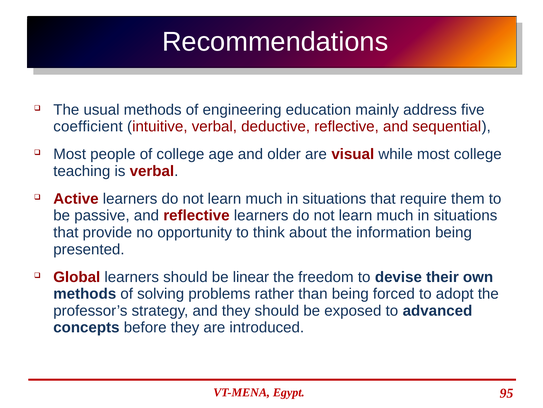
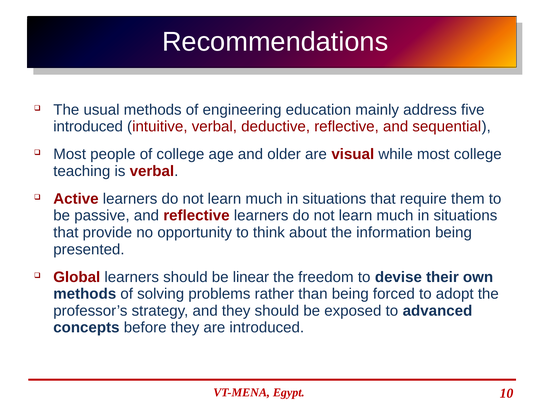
coefficient: coefficient -> introduced (88, 126)
95: 95 -> 10 (507, 393)
